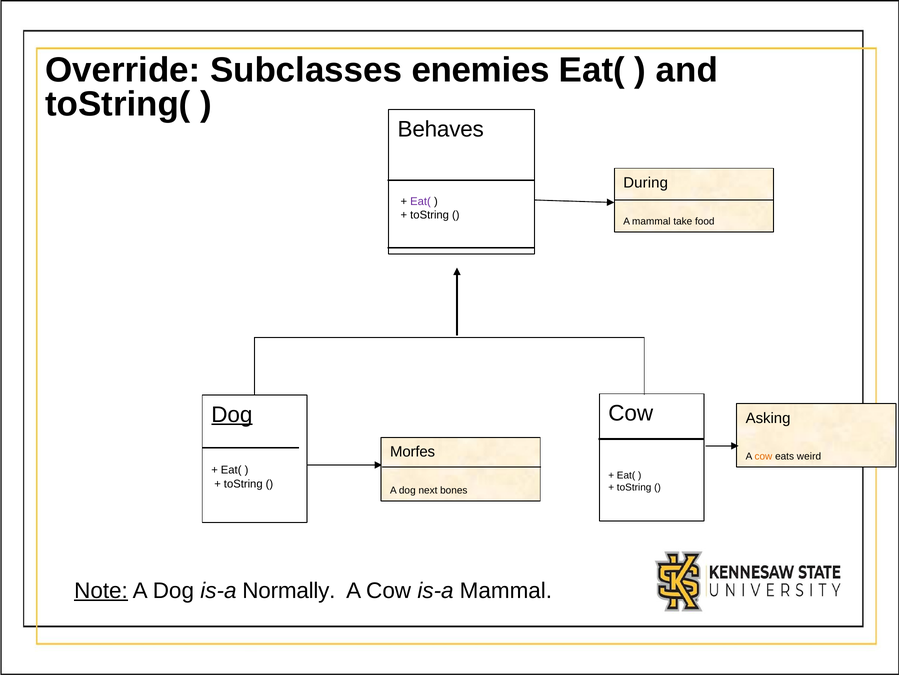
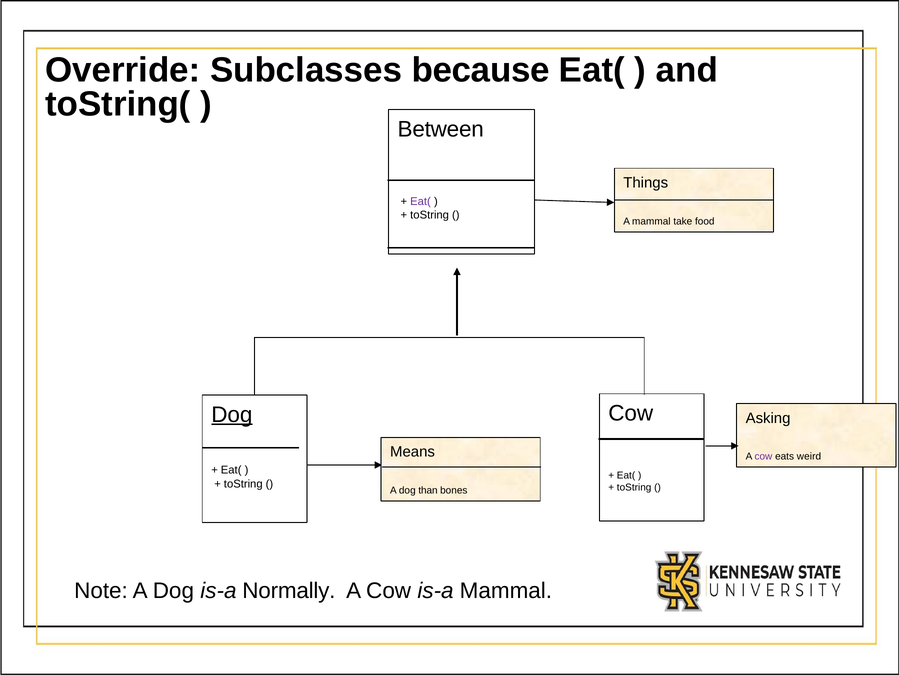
enemies: enemies -> because (481, 70)
Behaves: Behaves -> Between (441, 129)
During: During -> Things (646, 183)
Morfes: Morfes -> Means (413, 451)
cow colour: orange -> purple (763, 456)
next: next -> than (428, 490)
Note underline: present -> none (101, 590)
